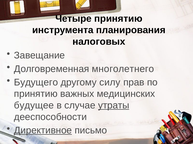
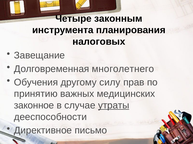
Четыре принятию: принятию -> законным (118, 19)
Будущего: Будущего -> Обучения (36, 83)
будущее: будущее -> законное (34, 106)
Директивное underline: present -> none (43, 131)
